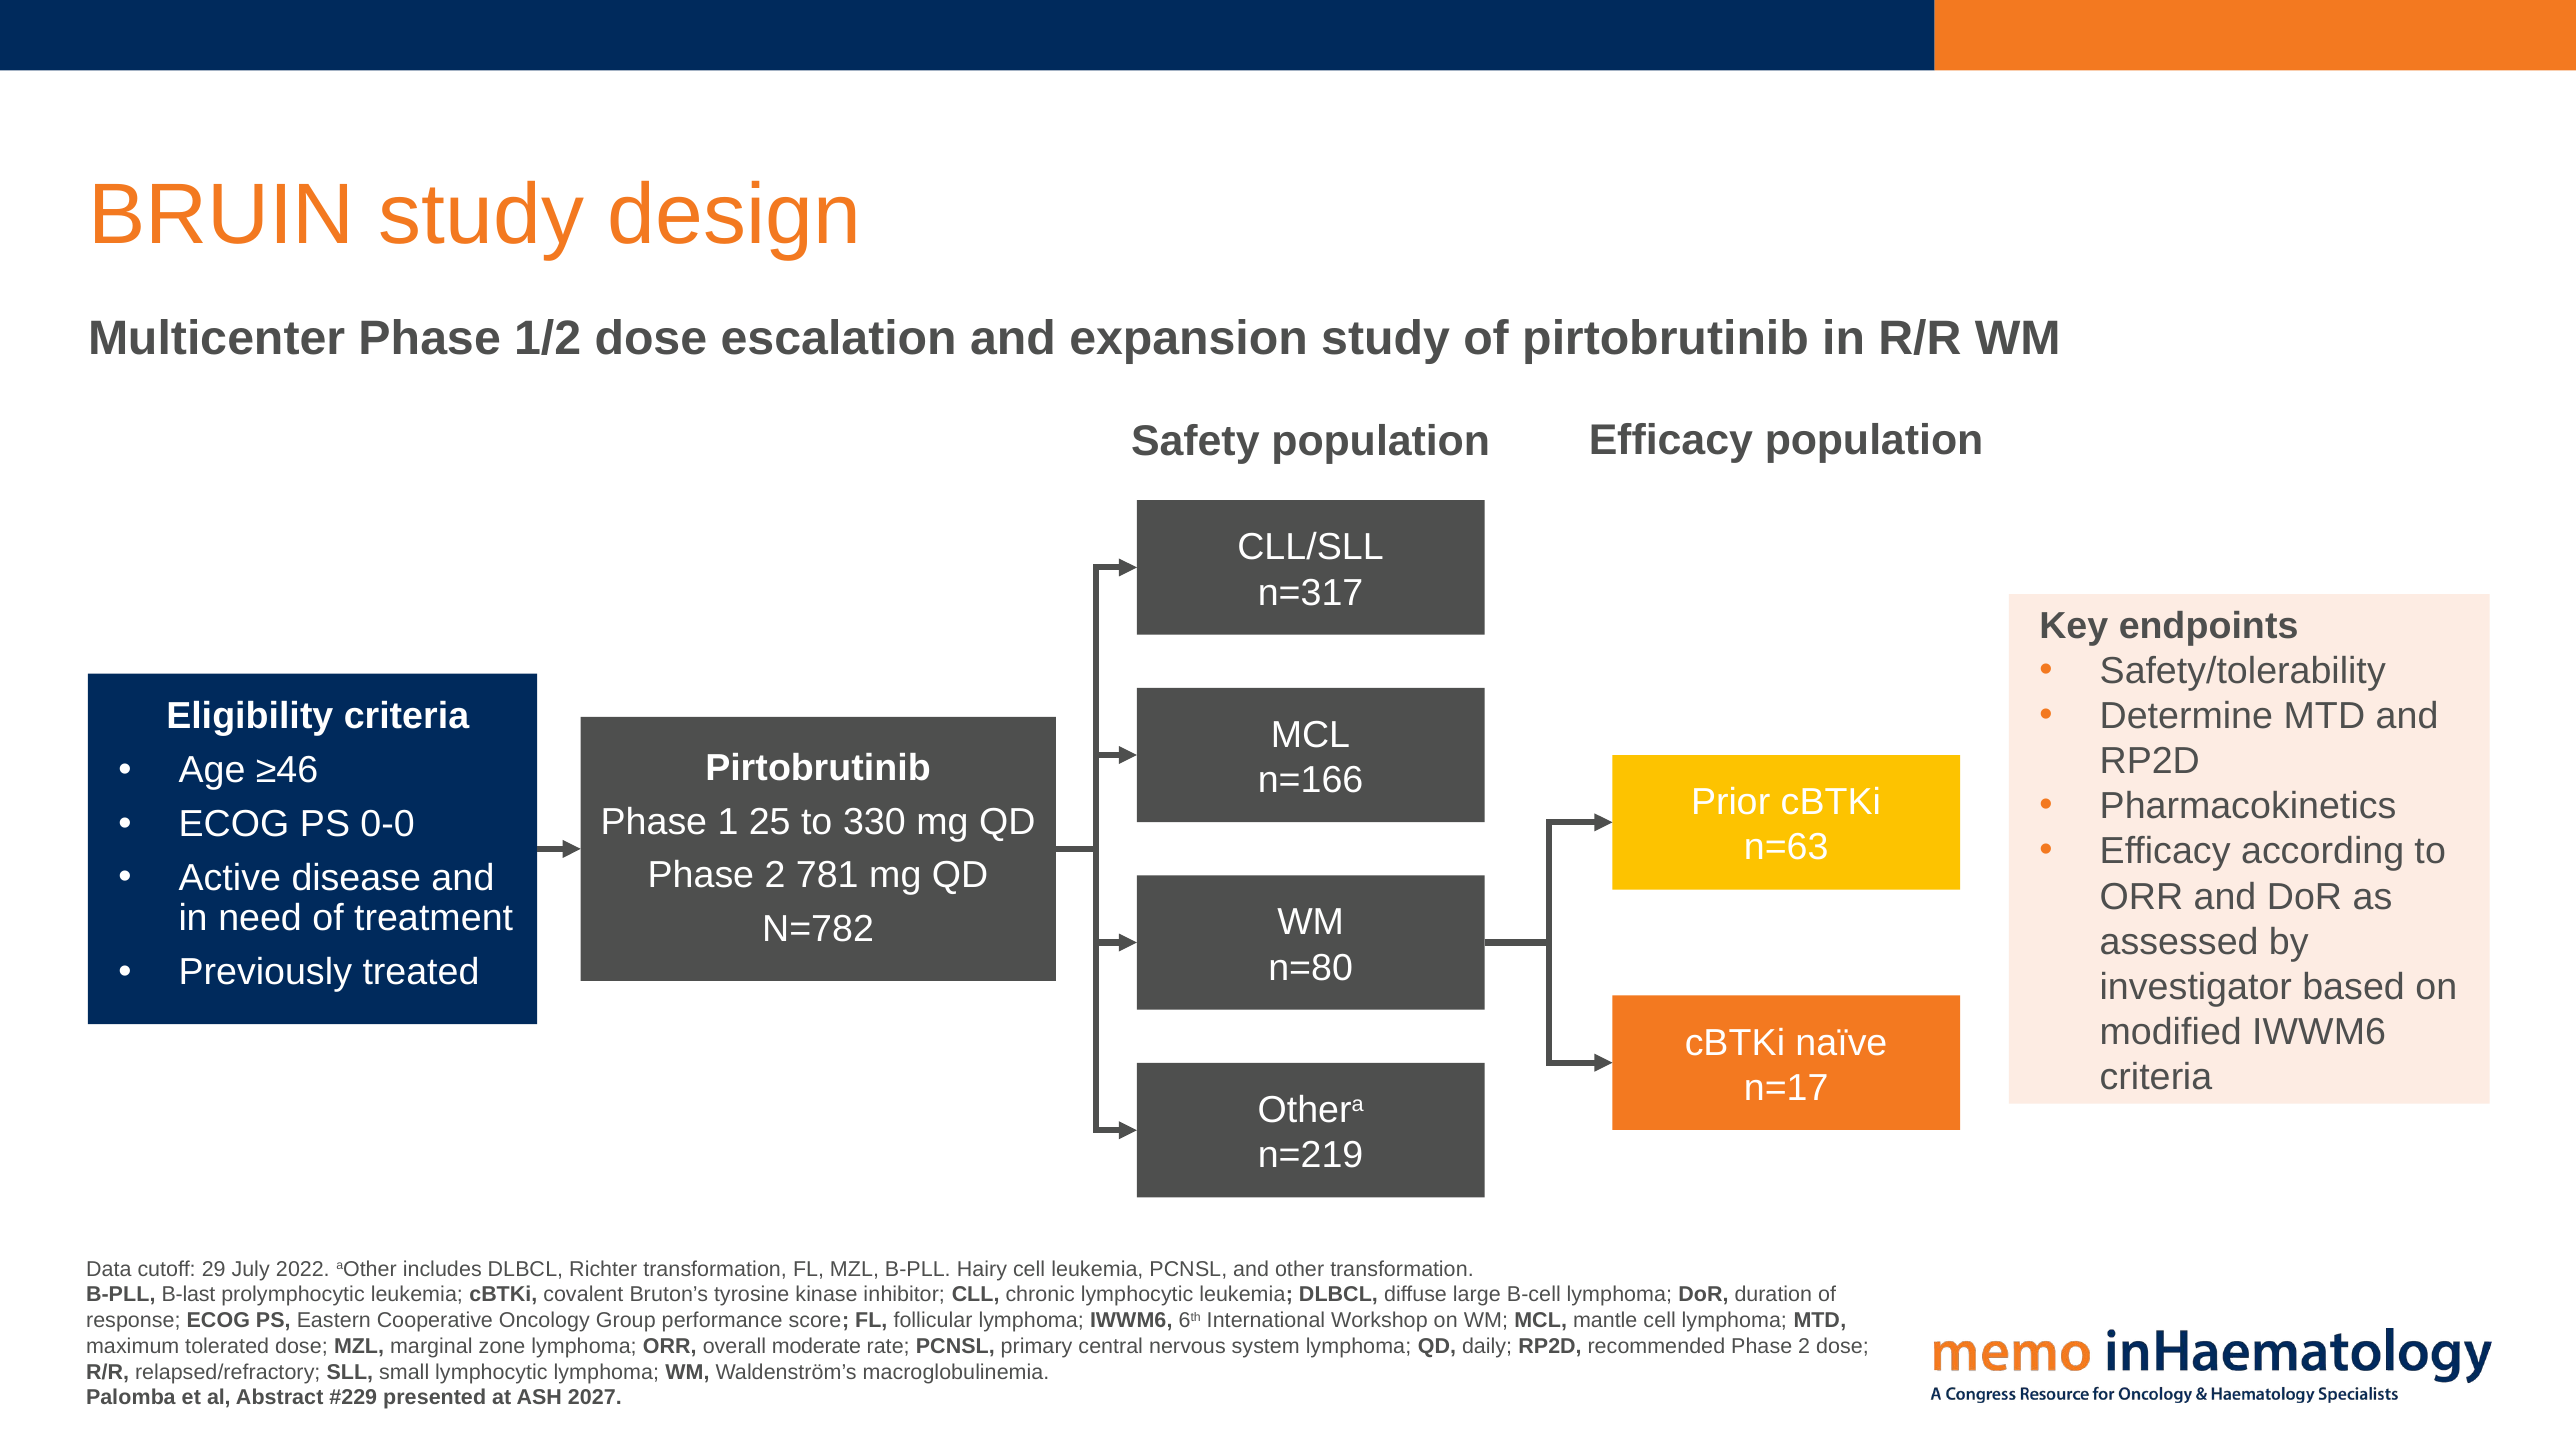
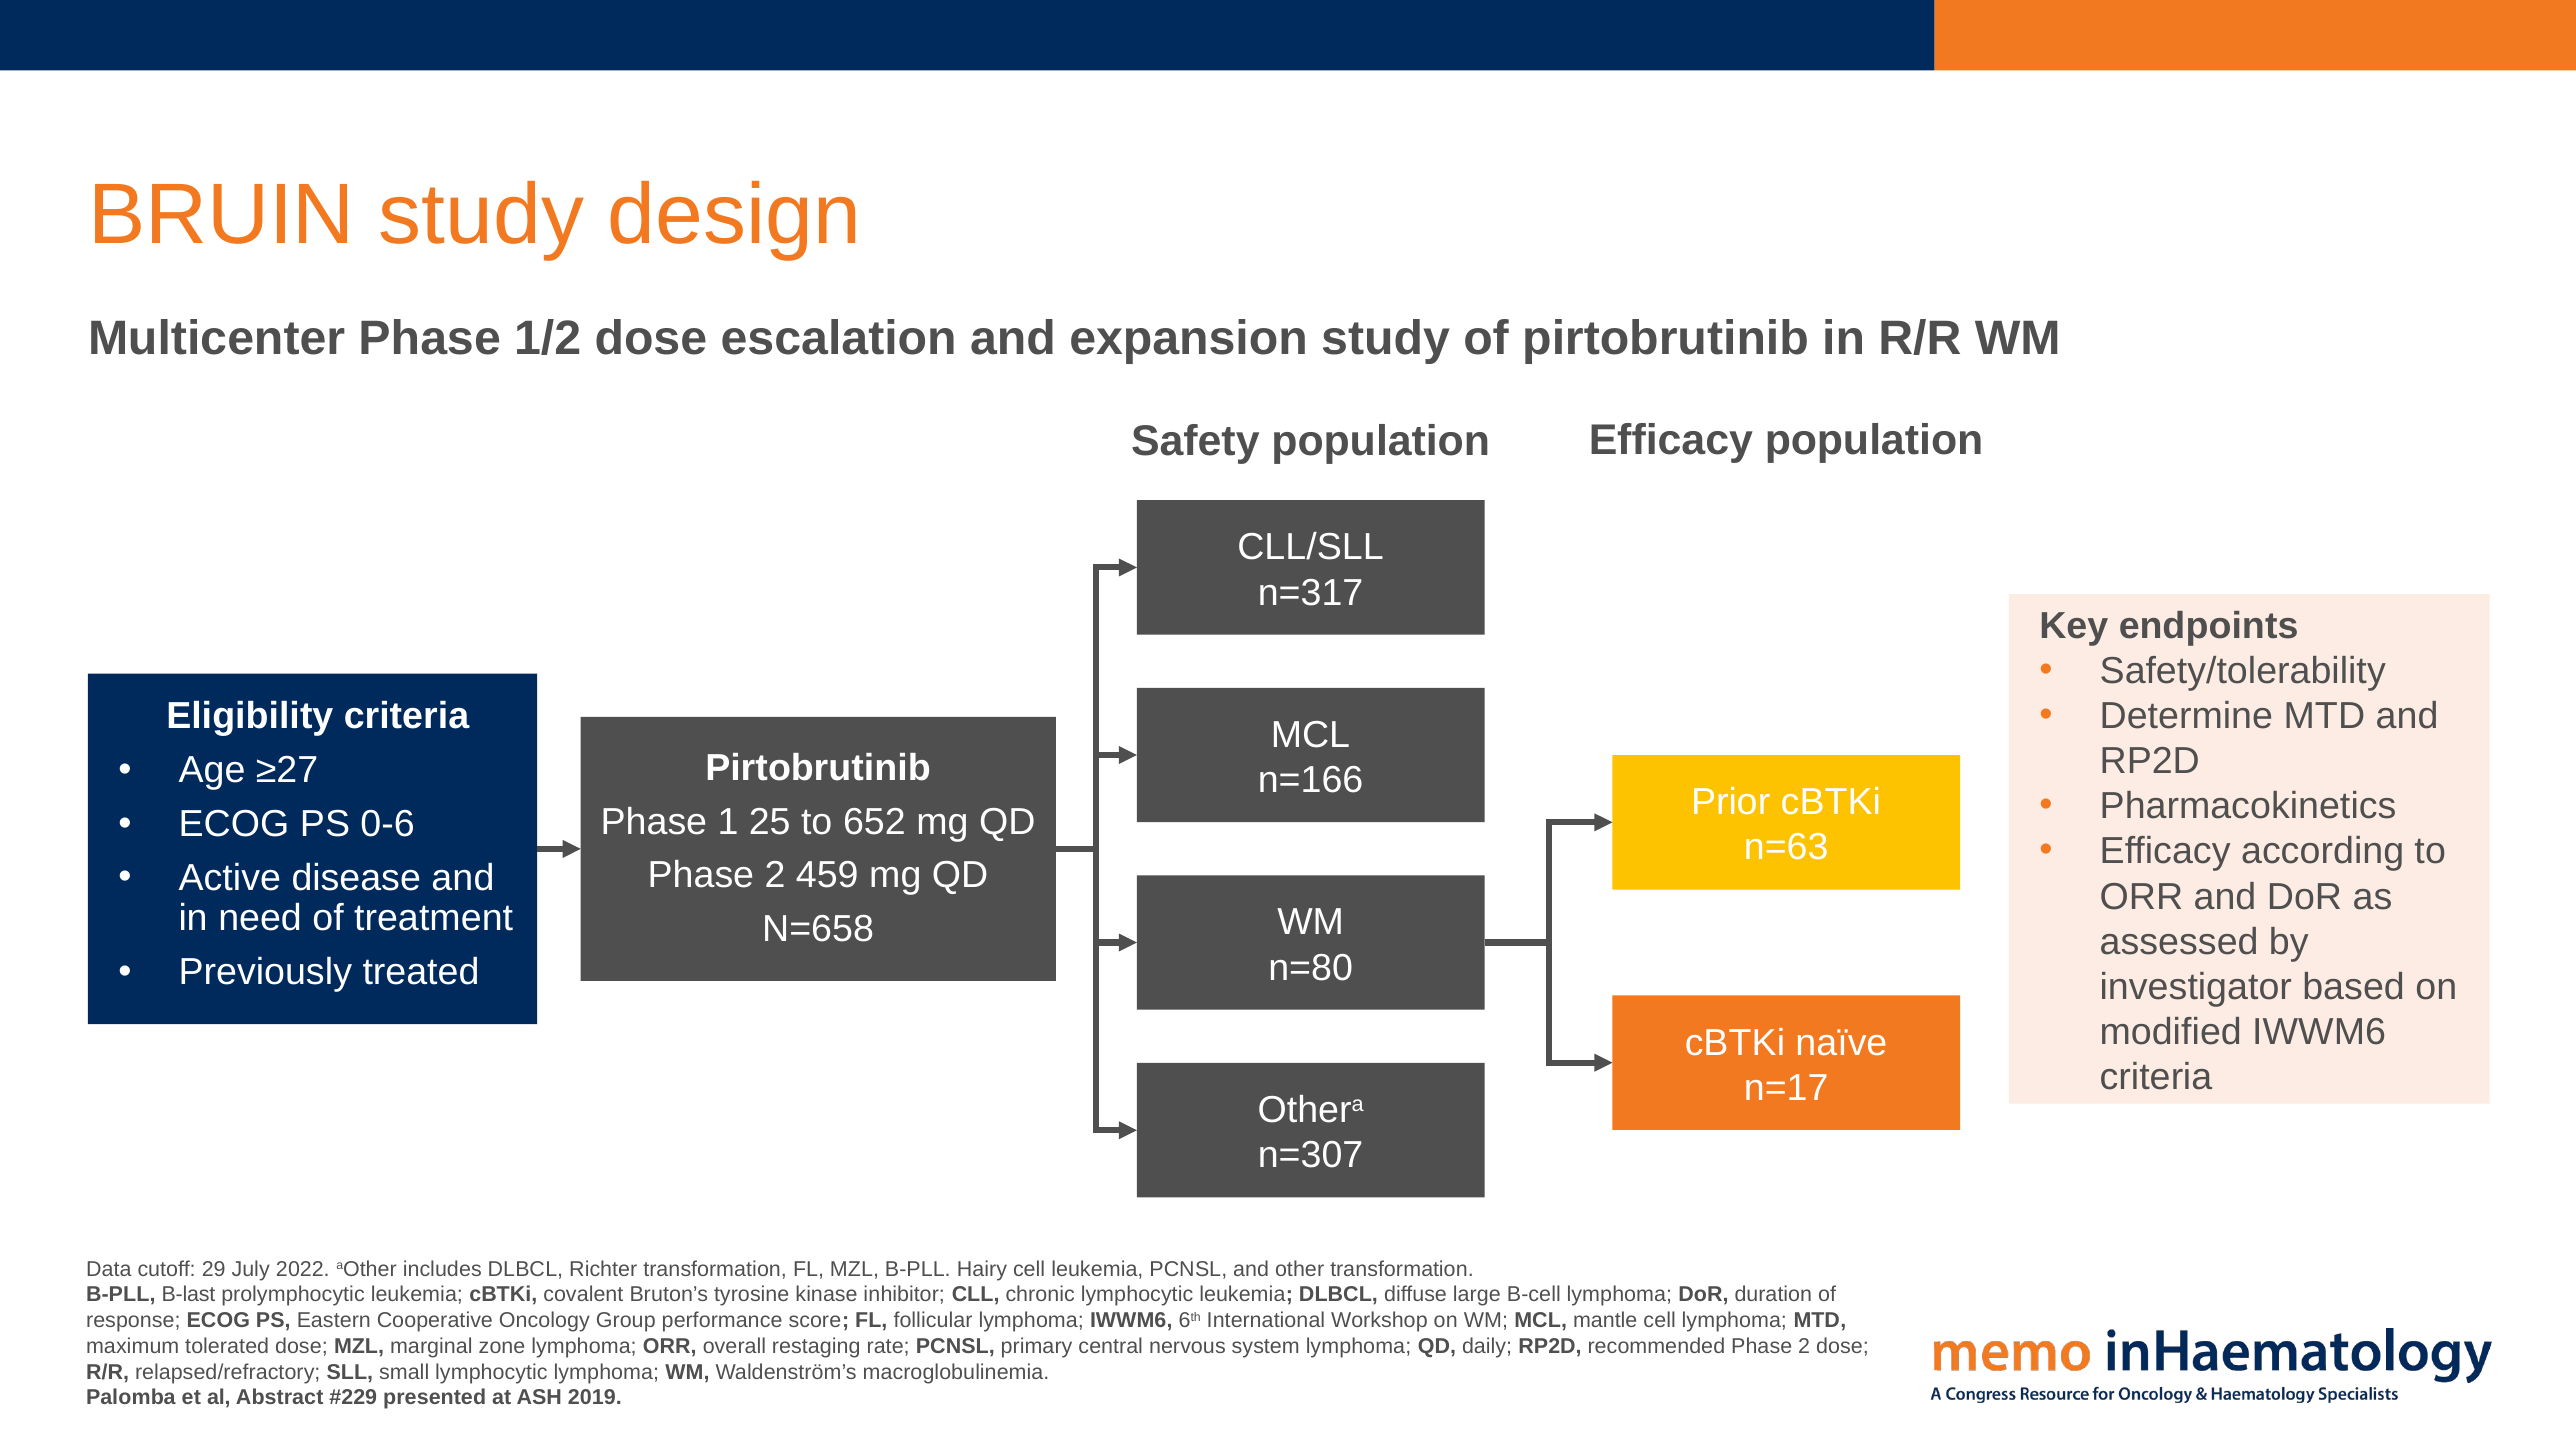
≥46: ≥46 -> ≥27 (287, 770)
330: 330 -> 652 (874, 822)
0-0: 0-0 -> 0-6 (388, 824)
781: 781 -> 459 (827, 876)
N=782: N=782 -> N=658 (818, 929)
n=219: n=219 -> n=307 (1311, 1155)
moderate: moderate -> restaging (816, 1346)
2027: 2027 -> 2019 (595, 1398)
